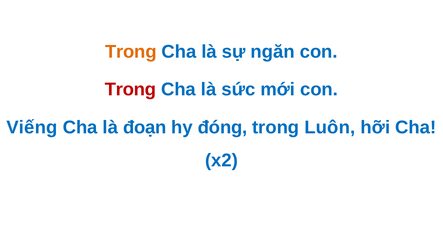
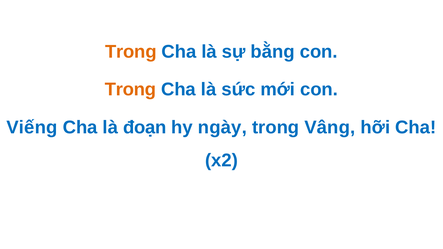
ngăn: ngăn -> bằng (273, 52)
Trong colour: red -> orange (130, 90)
đóng: đóng -> ngày (222, 127)
Luôn: Luôn -> Vâng (330, 127)
